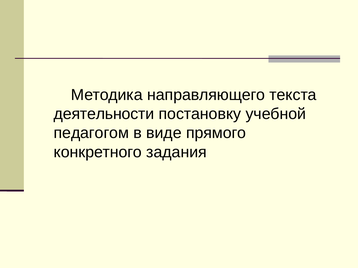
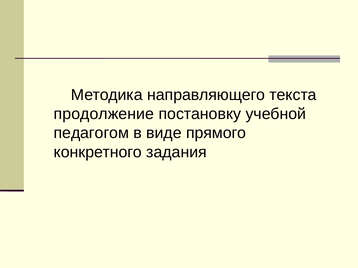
деятельности: деятельности -> продолжение (104, 114)
